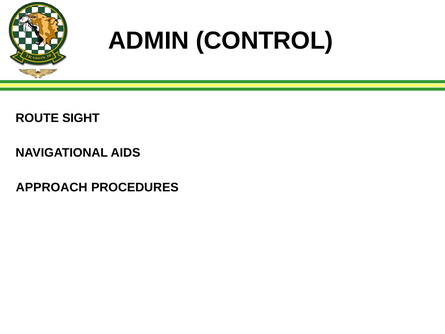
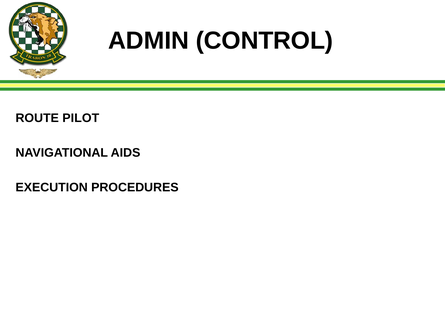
SIGHT: SIGHT -> PILOT (81, 118)
APPROACH: APPROACH -> EXECUTION (52, 187)
